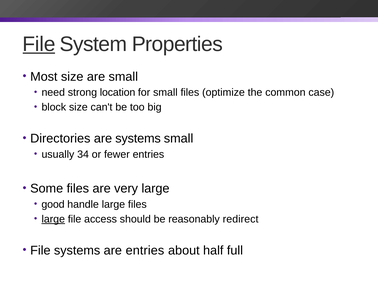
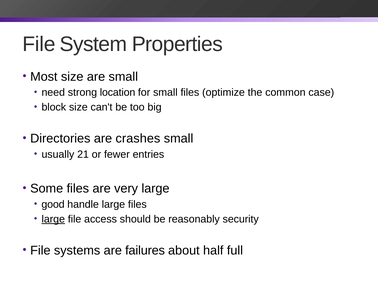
File underline: present -> none (39, 44)
are systems: systems -> crashes (138, 138)
34: 34 -> 21 (83, 154)
redirect: redirect -> security (241, 219)
are entries: entries -> failures (145, 250)
